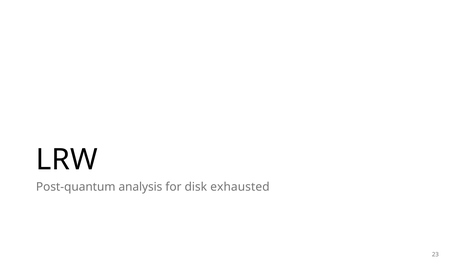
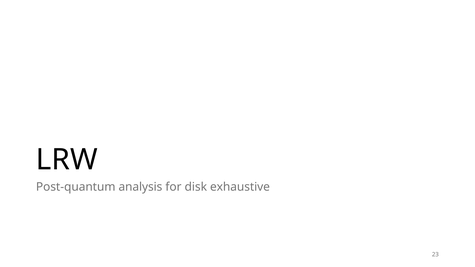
exhausted: exhausted -> exhaustive (240, 187)
